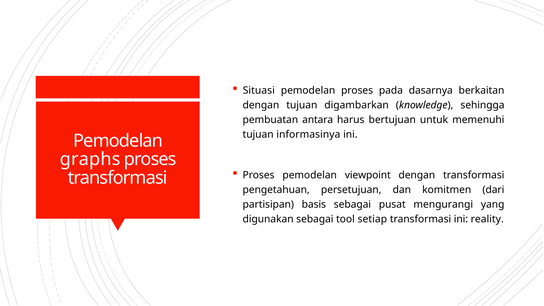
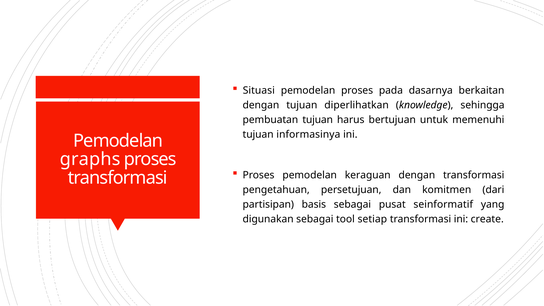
digambarkan: digambarkan -> diperlihatkan (357, 105)
pembuatan antara: antara -> tujuan (318, 120)
viewpoint: viewpoint -> keraguan (368, 175)
mengurangi: mengurangi -> seinformatif (443, 205)
reality: reality -> create (487, 219)
